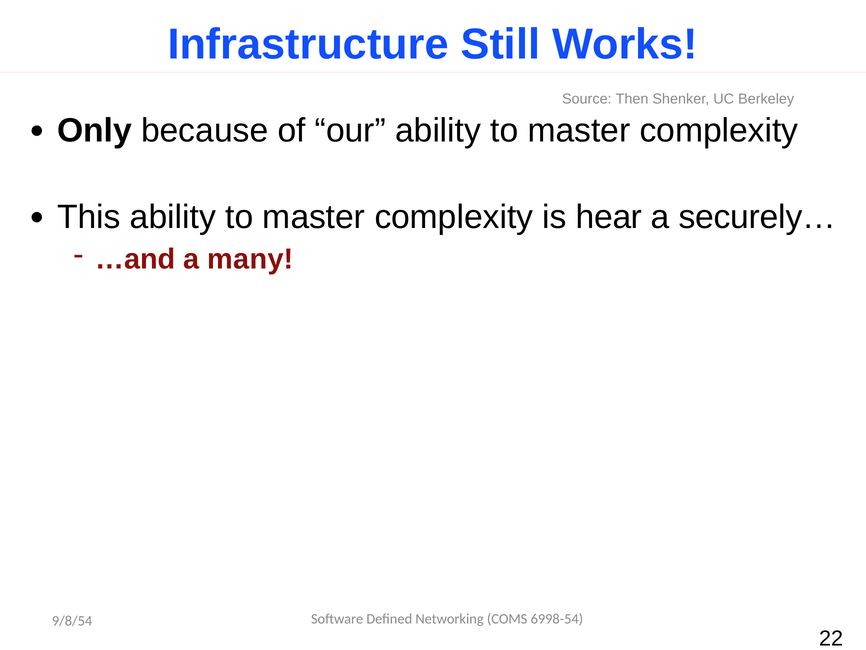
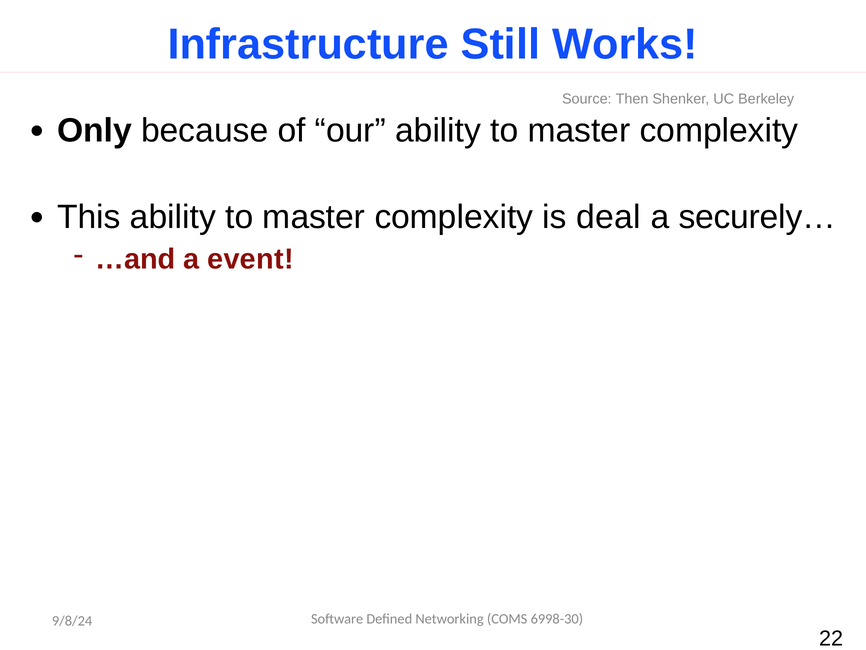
hear: hear -> deal (609, 217)
many: many -> event (250, 259)
9/8/54: 9/8/54 -> 9/8/24 (72, 620)
6998-54: 6998-54 -> 6998-30 (557, 619)
